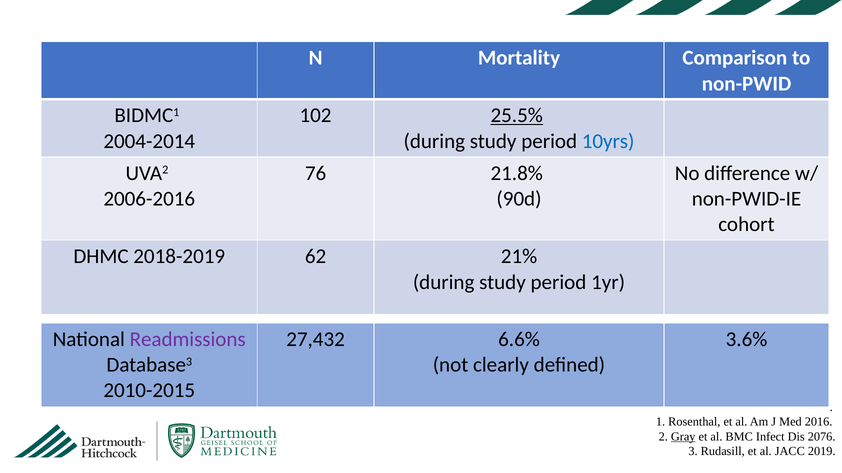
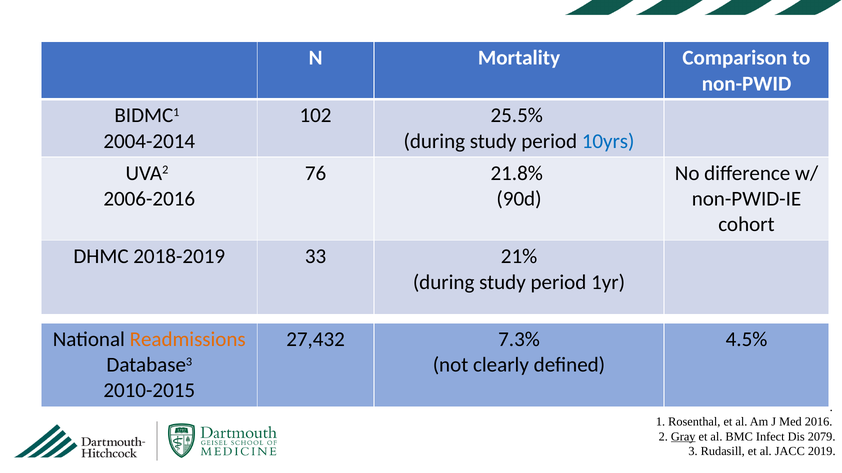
25.5% underline: present -> none (517, 116)
62: 62 -> 33 (316, 257)
Readmissions colour: purple -> orange (188, 340)
6.6%: 6.6% -> 7.3% (519, 340)
3.6%: 3.6% -> 4.5% (747, 340)
2076: 2076 -> 2079 (822, 437)
